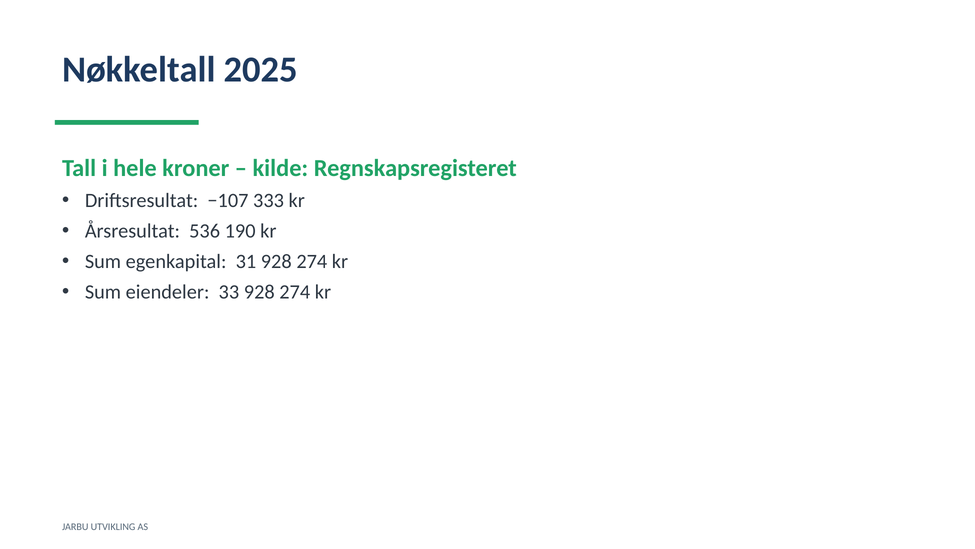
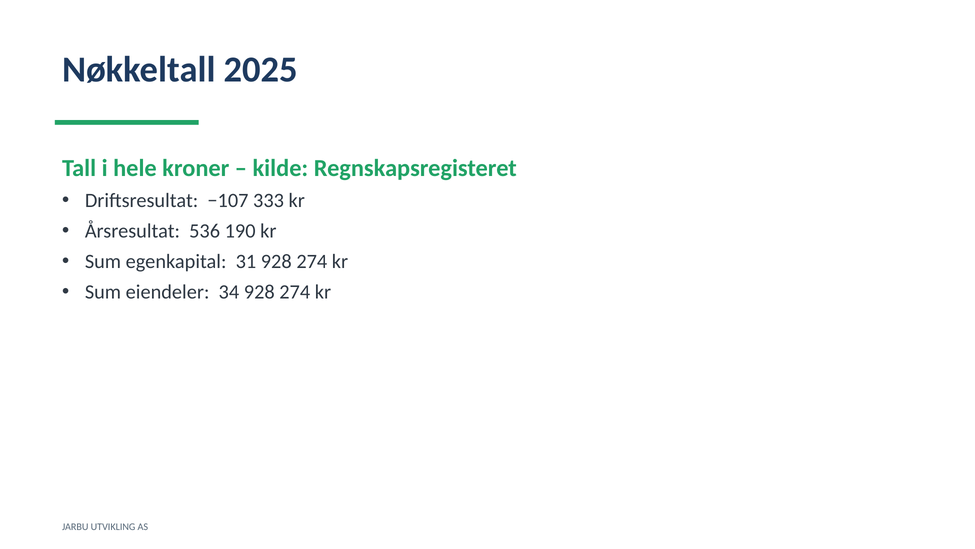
33: 33 -> 34 (229, 292)
